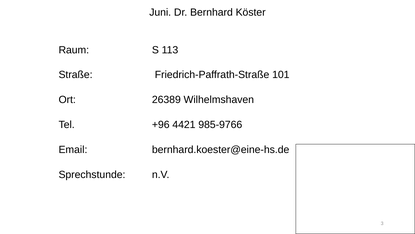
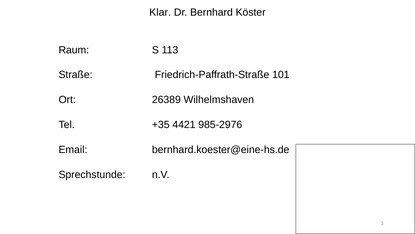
Juni: Juni -> Klar (160, 12)
+96: +96 -> +35 (161, 124)
985-9766: 985-9766 -> 985-2976 (220, 124)
